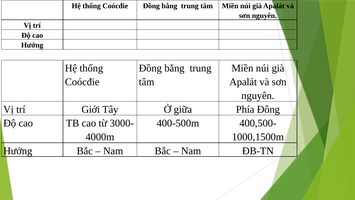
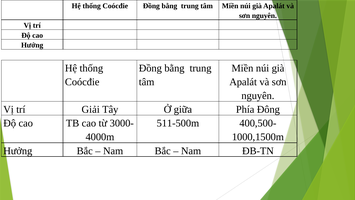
Giới: Giới -> Giải (91, 109)
400-500m: 400-500m -> 511-500m (178, 123)
